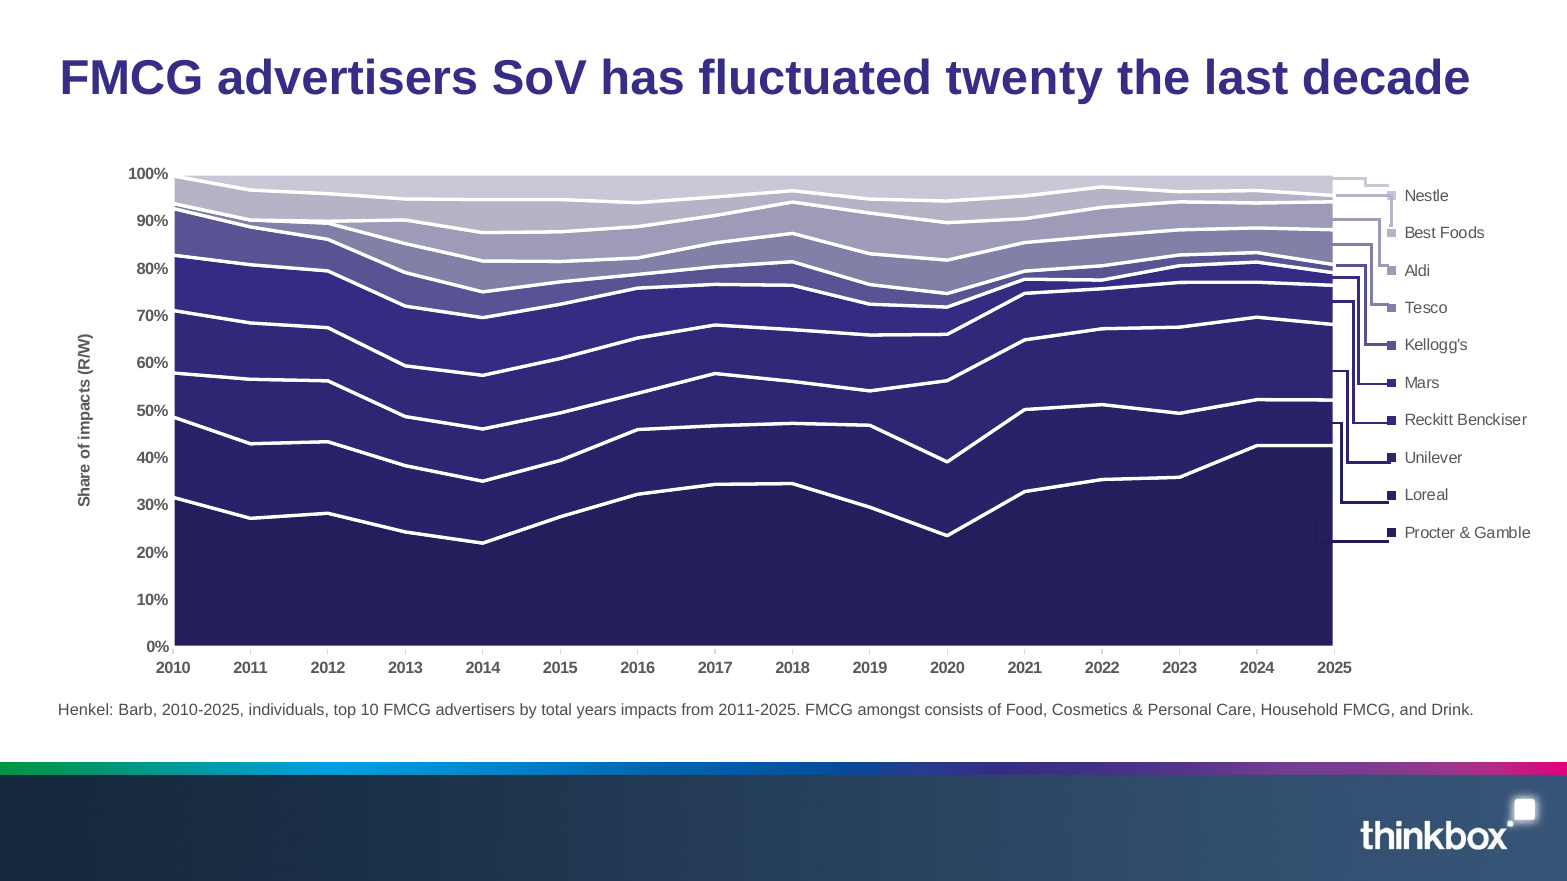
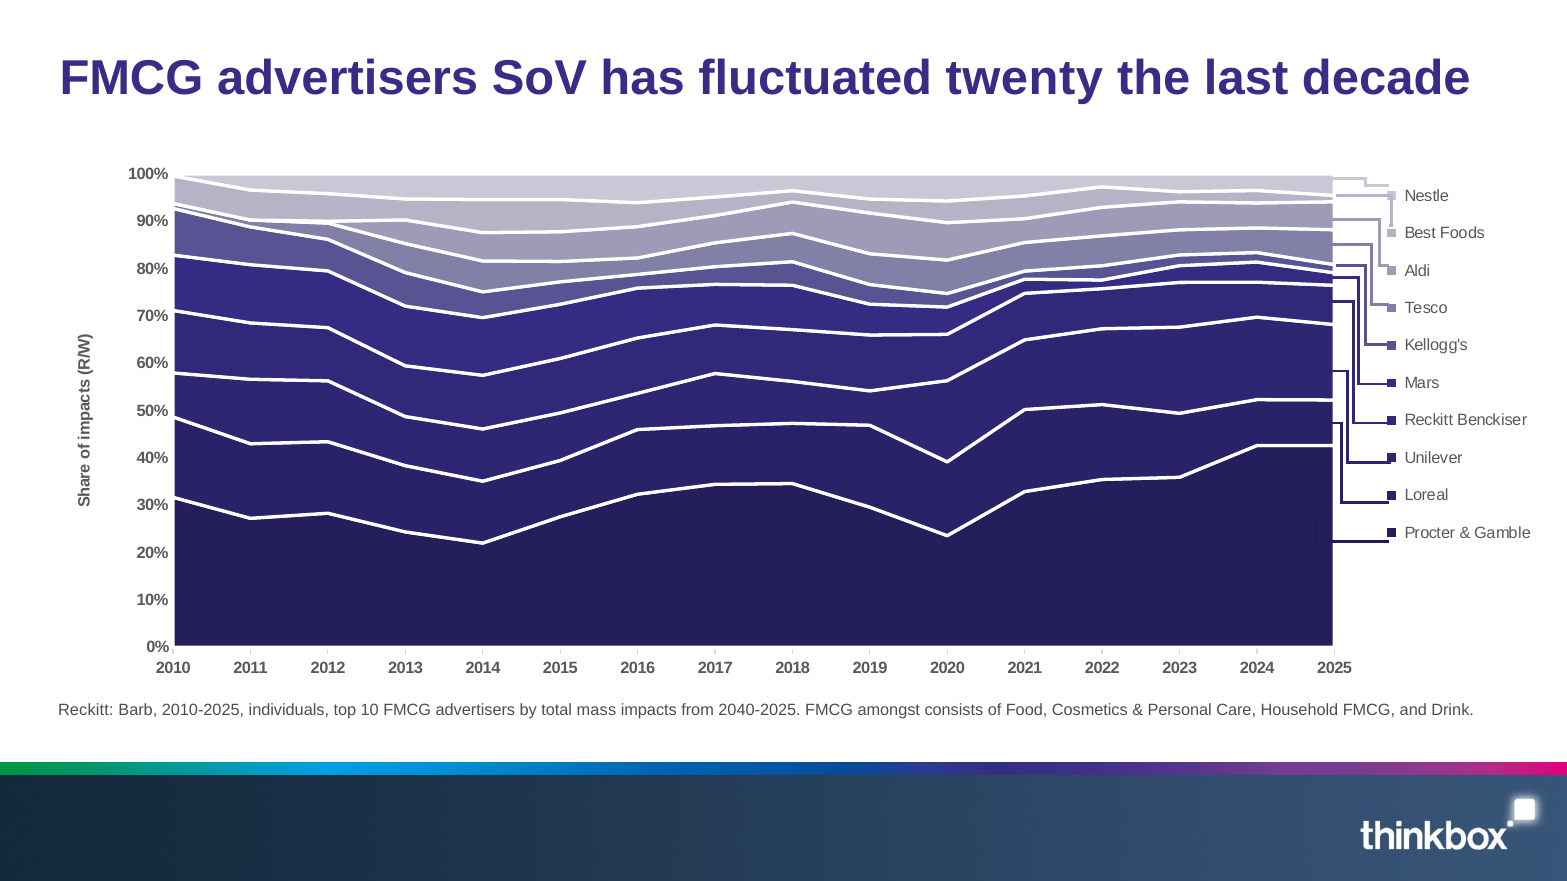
Henkel: Henkel -> Reckitt (86, 711)
years: years -> mass (596, 711)
2011-2025: 2011-2025 -> 2040-2025 (760, 711)
